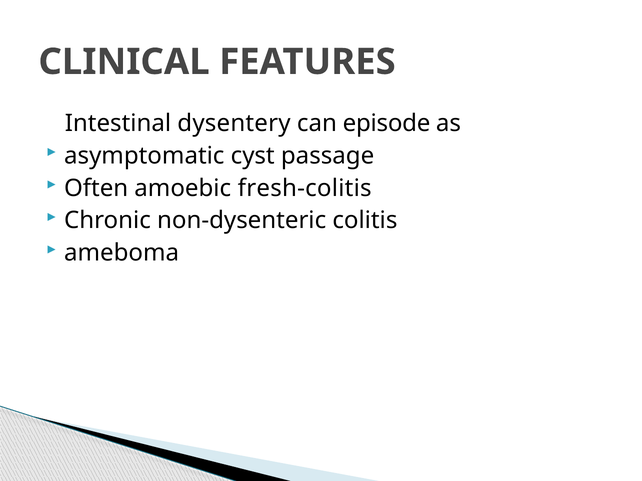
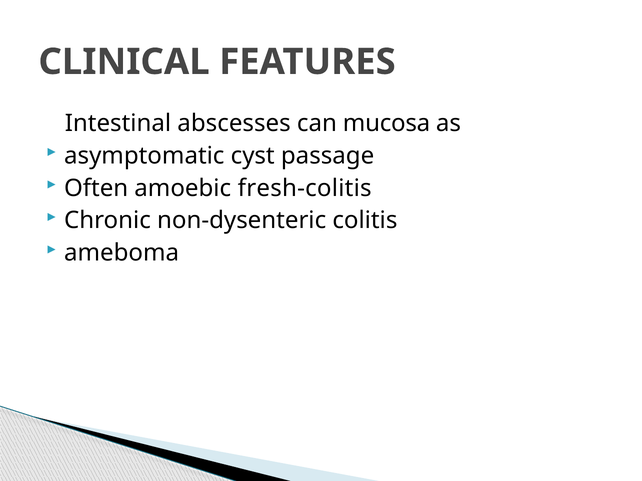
dysentery: dysentery -> abscesses (234, 123)
episode: episode -> mucosa (387, 123)
